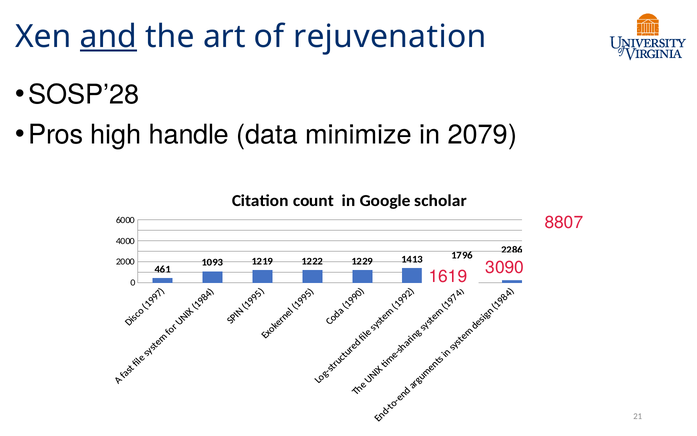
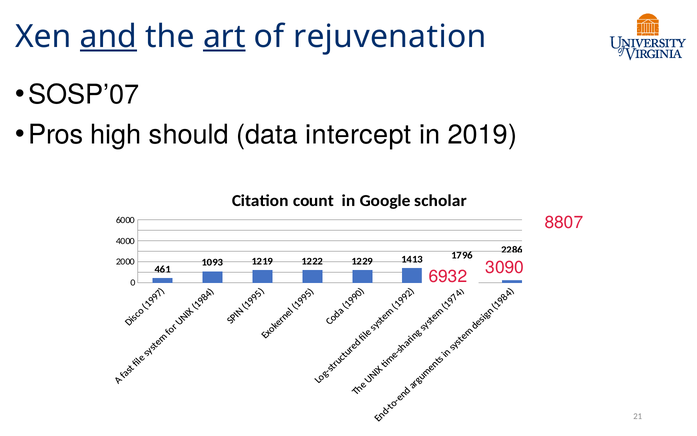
art underline: none -> present (224, 37)
SOSP’28: SOSP’28 -> SOSP’07 (84, 95)
handle: handle -> should (189, 135)
minimize: minimize -> intercept (358, 135)
2079: 2079 -> 2019 (482, 135)
1619: 1619 -> 6932 (448, 276)
